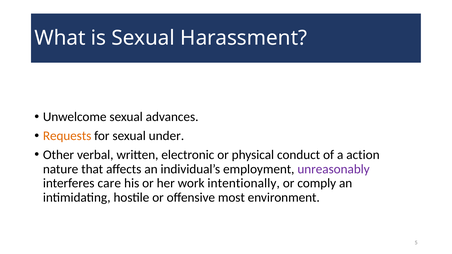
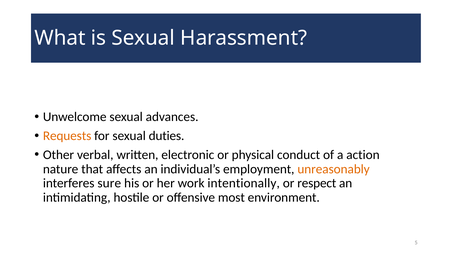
under: under -> duties (167, 136)
unreasonably colour: purple -> orange (334, 169)
care: care -> sure (109, 183)
comply: comply -> respect (317, 183)
